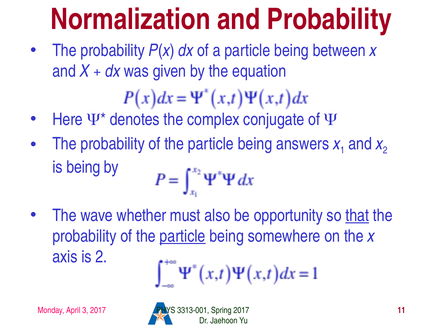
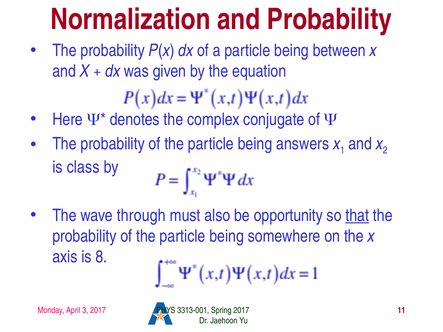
is being: being -> class (83, 167)
whether: whether -> through (141, 216)
particle underline: present -> none (183, 236)
is 2: 2 -> 8 (101, 257)
